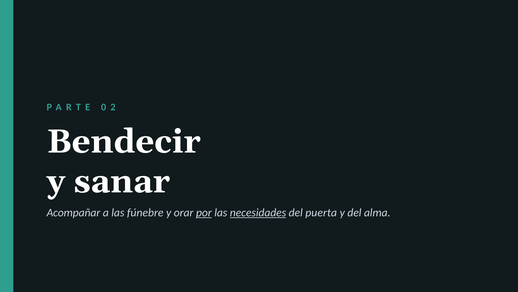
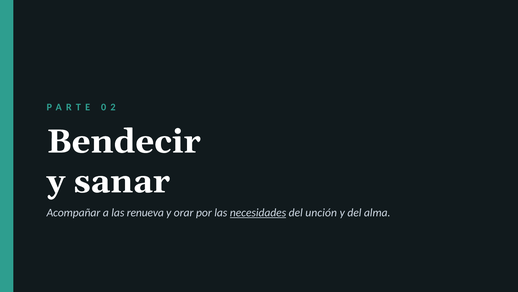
fúnebre: fúnebre -> renueva (145, 212)
por underline: present -> none (204, 212)
puerta: puerta -> unción (321, 212)
